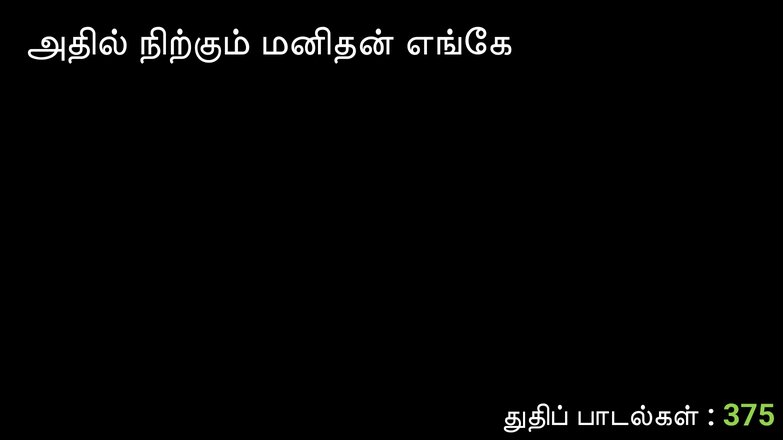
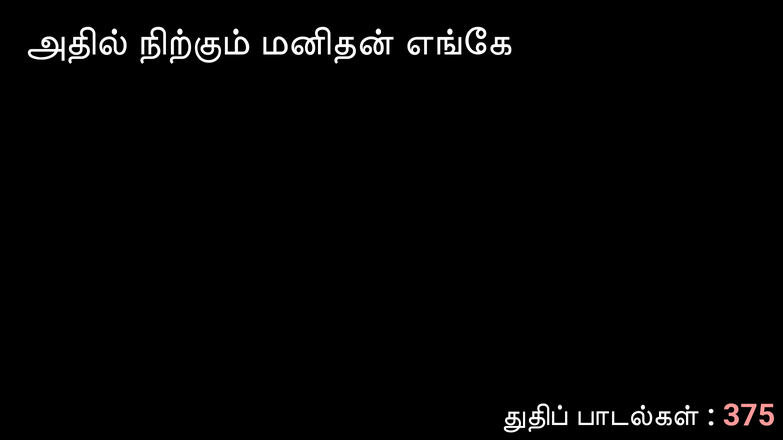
375 colour: light green -> pink (749, 416)
